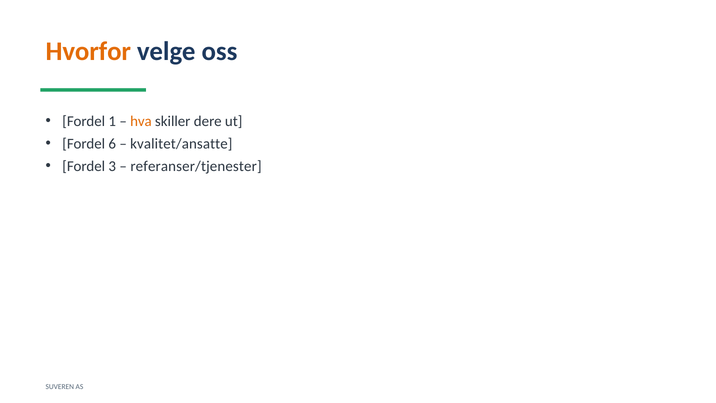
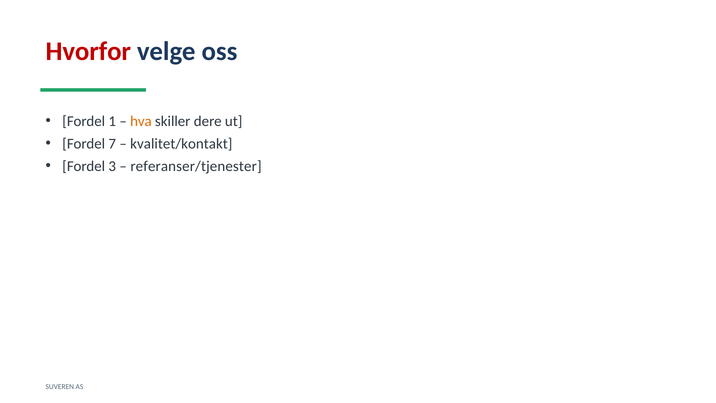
Hvorfor colour: orange -> red (88, 51)
6: 6 -> 7 (112, 144)
kvalitet/ansatte: kvalitet/ansatte -> kvalitet/kontakt (181, 144)
